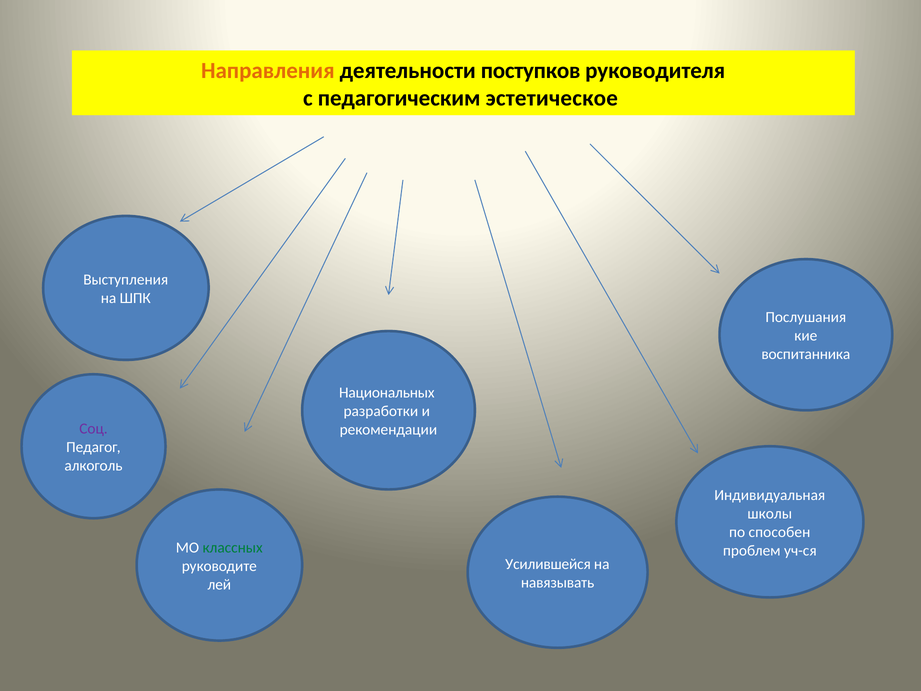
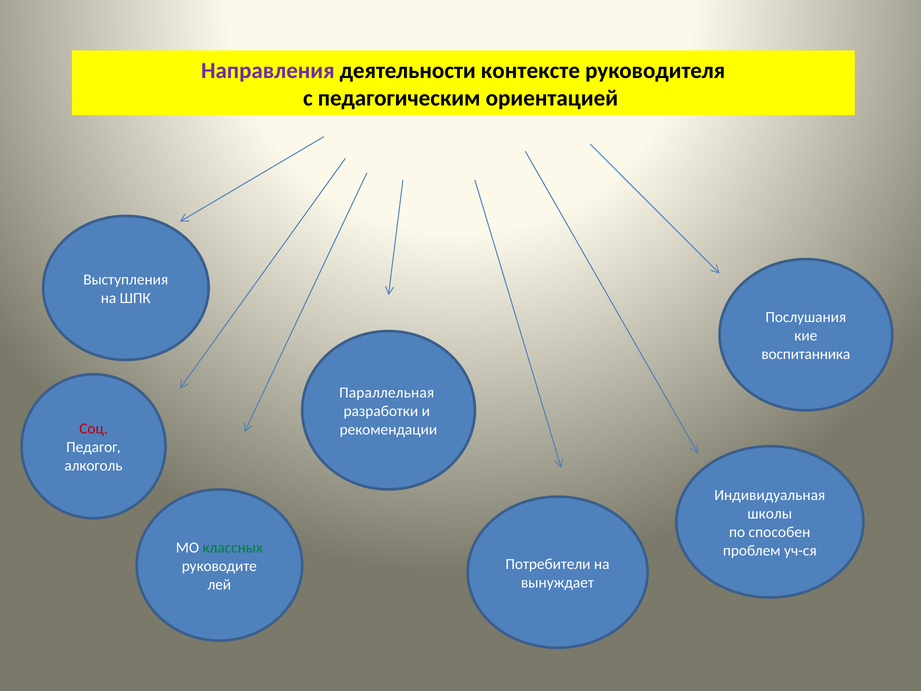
Направления colour: orange -> purple (268, 71)
поступков: поступков -> контексте (530, 71)
эстетическое: эстетическое -> ориентацией (552, 98)
Национальных: Национальных -> Параллельная (387, 393)
Соц colour: purple -> red (93, 429)
Усилившейся: Усилившейся -> Потребители (548, 564)
навязывать: навязывать -> вынуждает (557, 582)
